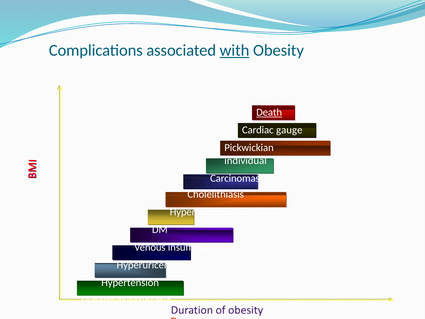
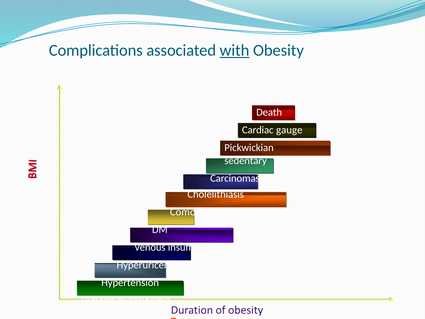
Death underline: present -> none (269, 112)
individual: individual -> sedentary (246, 160)
Hyperuricemia: Hyperuricemia -> Comorbidities (201, 212)
